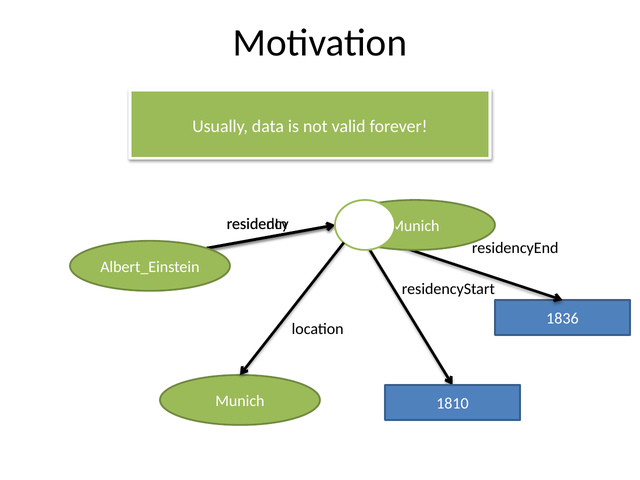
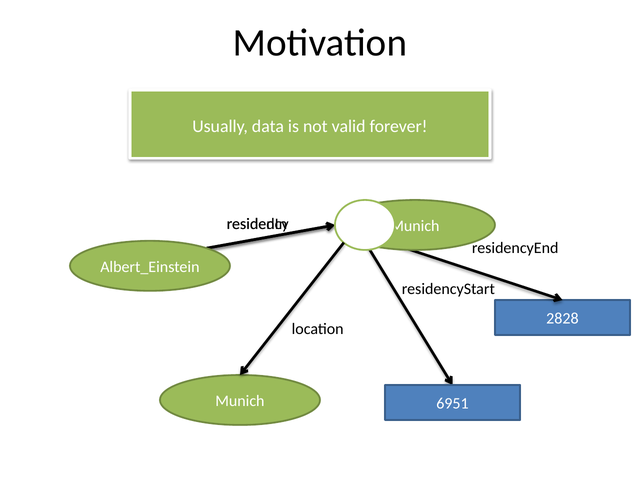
1836: 1836 -> 2828 (562, 319)
1810: 1810 -> 6951 (452, 404)
